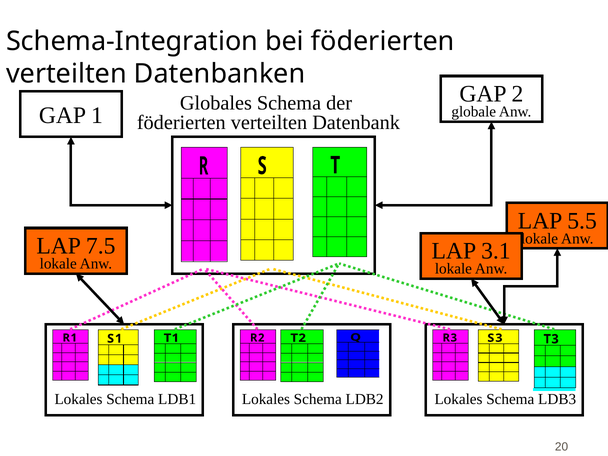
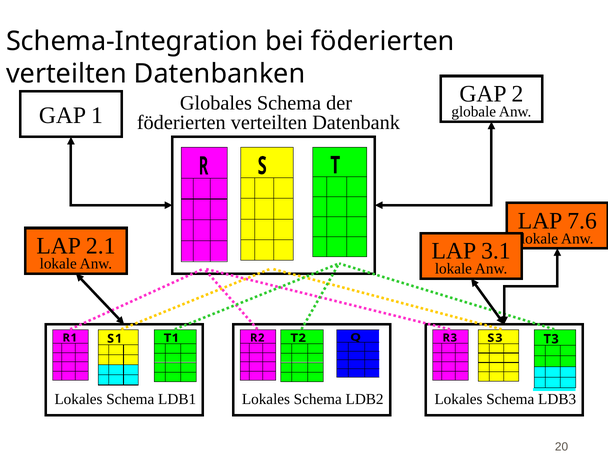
5.5: 5.5 -> 7.6 (582, 221)
7.5: 7.5 -> 2.1 (101, 246)
